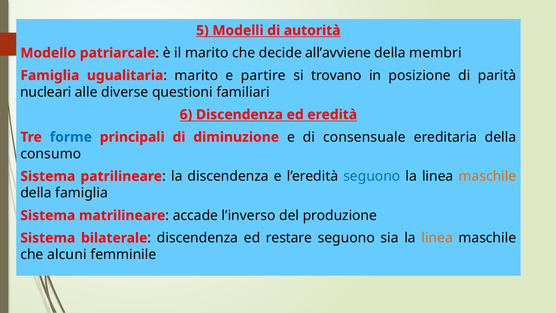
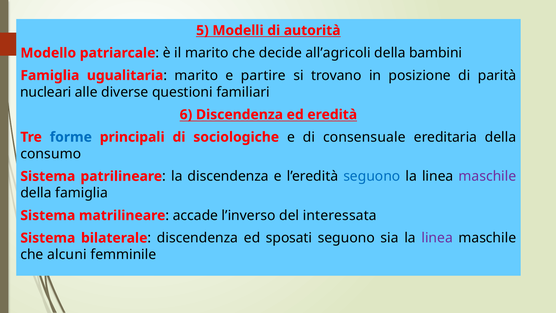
all’avviene: all’avviene -> all’agricoli (338, 53)
membri: membri -> bambini (436, 53)
diminuzione: diminuzione -> sociologiche (236, 137)
maschile colour: orange -> purple (487, 176)
produzione: produzione -> interessata (340, 215)
restare: restare -> sposati (289, 238)
linea colour: orange -> purple (437, 238)
